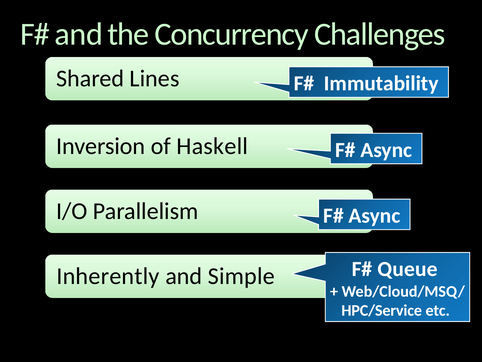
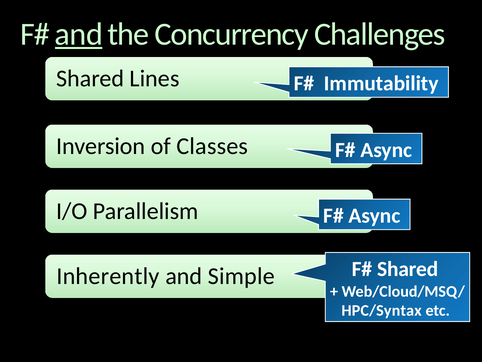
and underline: none -> present (79, 34)
Haskell: Haskell -> Classes (212, 146)
Queue: Queue -> Shared (408, 269)
HPC/Service: HPC/Service -> HPC/Syntax (382, 310)
